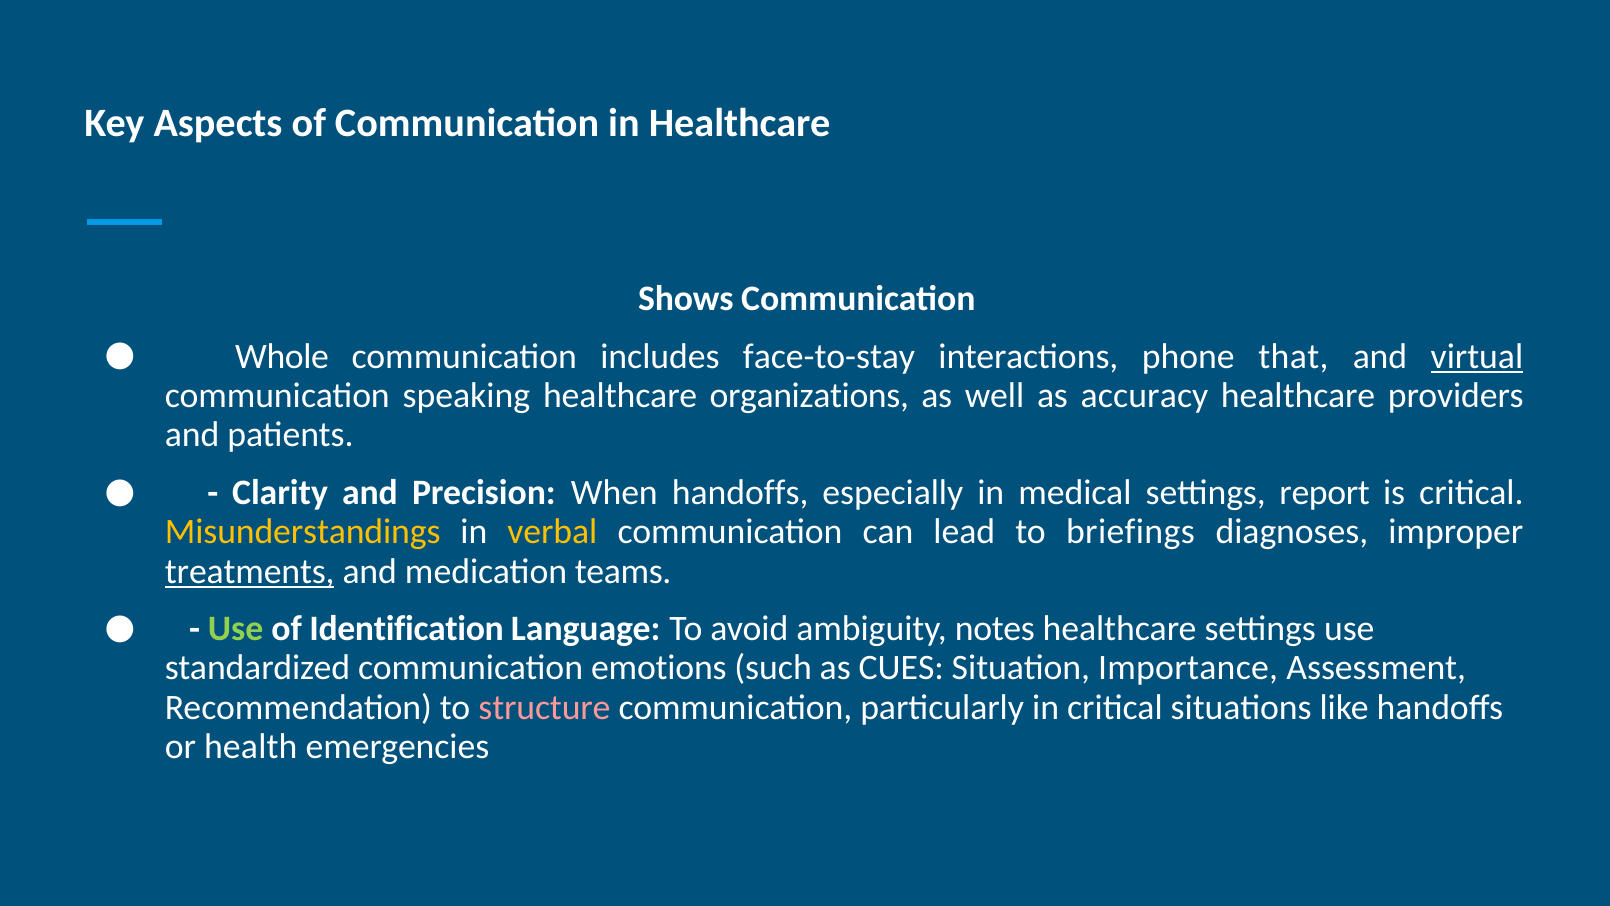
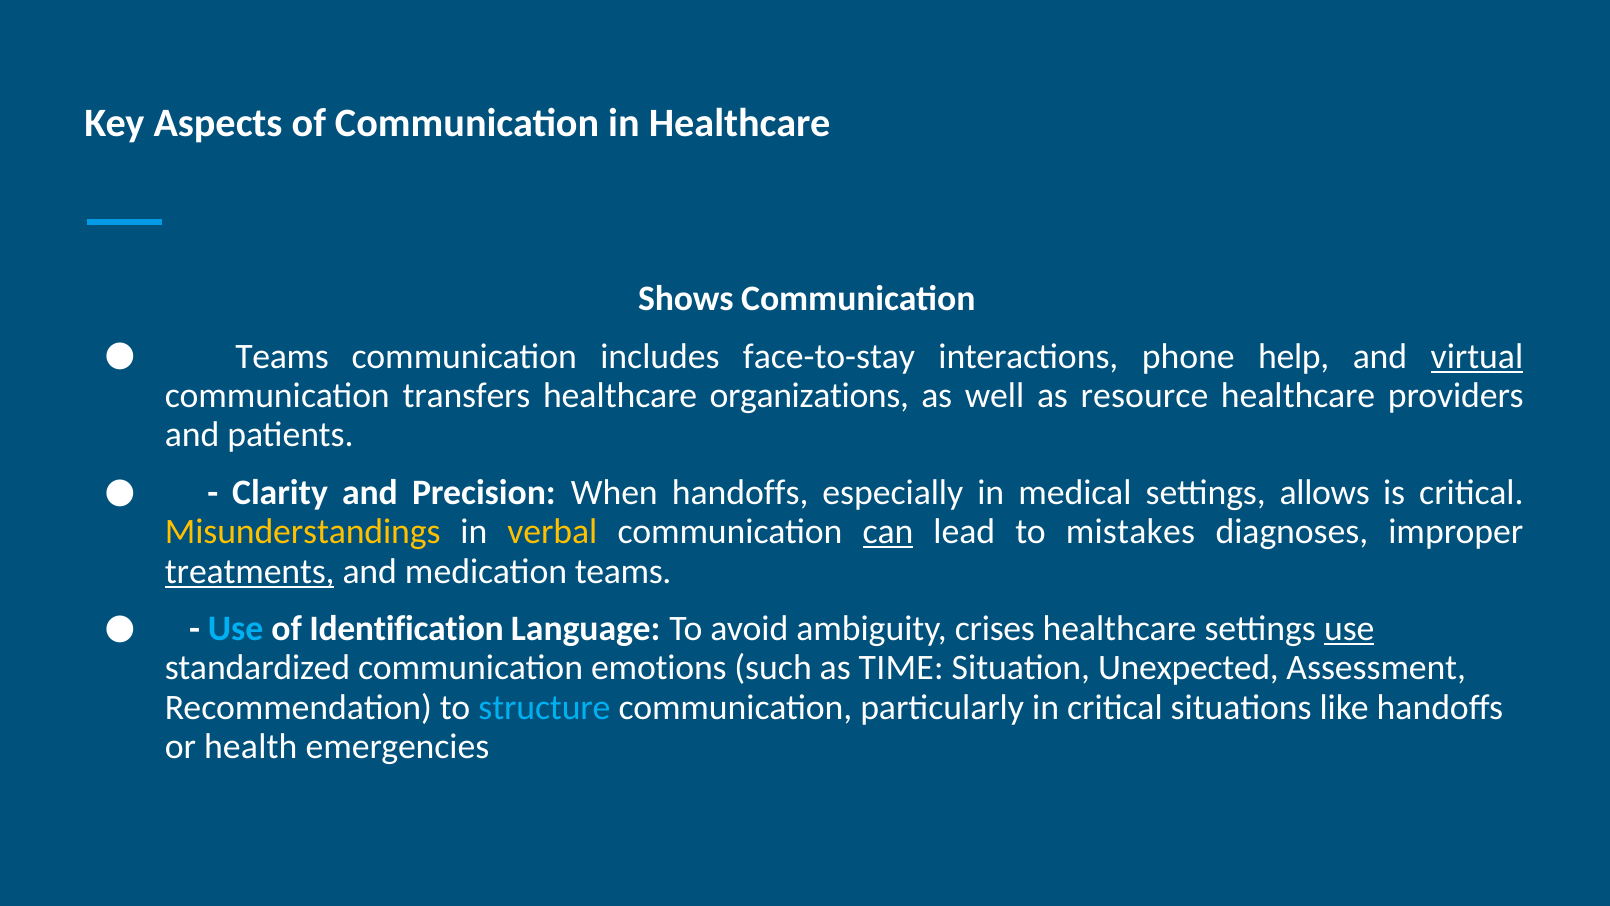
Whole: Whole -> Teams (282, 356)
that: that -> help (1294, 356)
speaking: speaking -> transfers (466, 396)
accuracy: accuracy -> resource (1145, 396)
report: report -> allows (1325, 492)
can underline: none -> present (888, 532)
briefings: briefings -> mistakes (1130, 532)
Use colour: light green -> light blue (236, 628)
notes: notes -> crises (995, 628)
use underline: none -> present (1349, 628)
CUES: CUES -> TIME (901, 668)
Importance: Importance -> Unexpected (1188, 668)
structure colour: pink -> light blue (544, 707)
